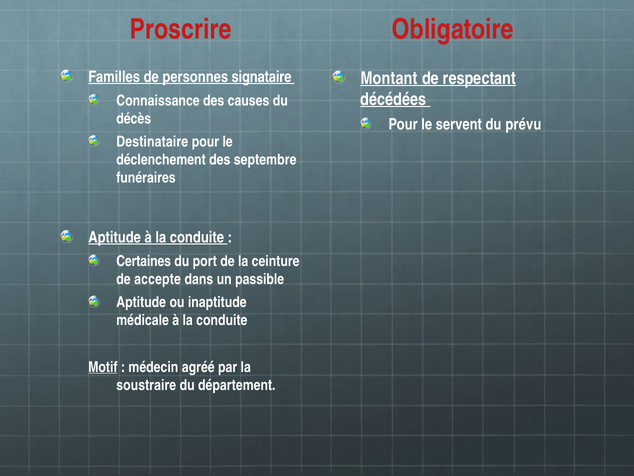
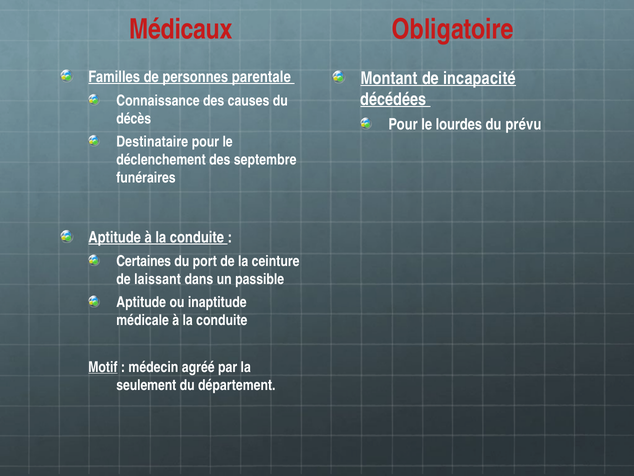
Proscrire: Proscrire -> Médicaux (181, 29)
signataire: signataire -> parentale (261, 77)
respectant: respectant -> incapacité (479, 78)
servent: servent -> lourdes (459, 125)
accepte: accepte -> laissant (158, 279)
soustraire: soustraire -> seulement (146, 385)
